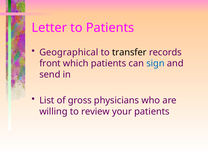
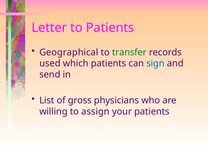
transfer colour: black -> green (129, 52)
front: front -> used (50, 63)
review: review -> assign (95, 111)
